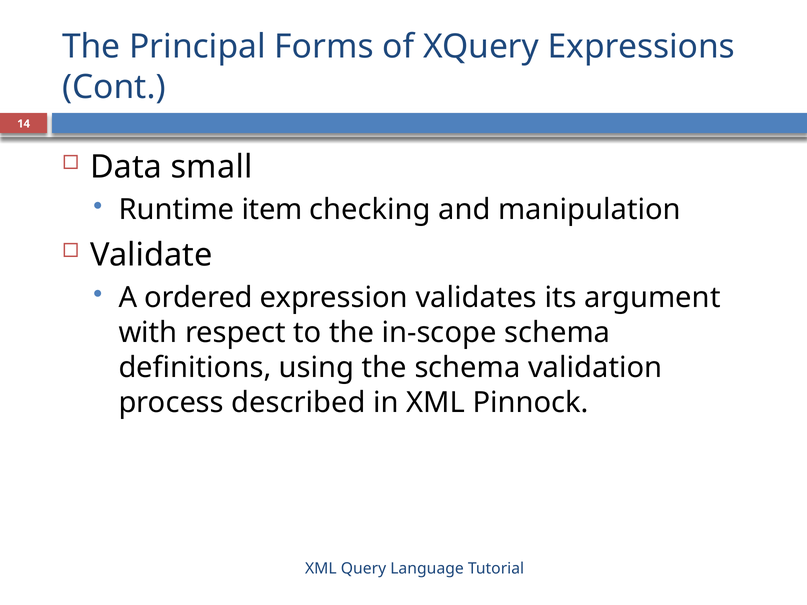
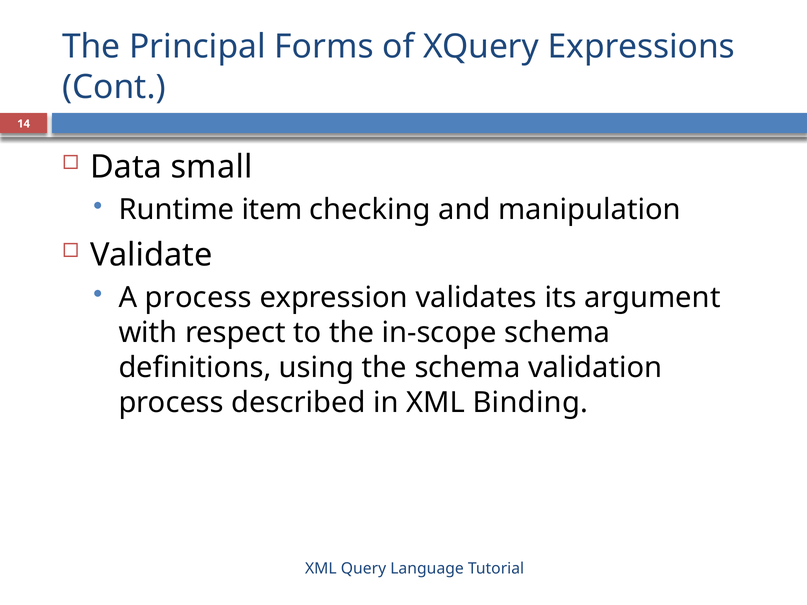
A ordered: ordered -> process (198, 298)
Pinnock: Pinnock -> Binding (530, 403)
